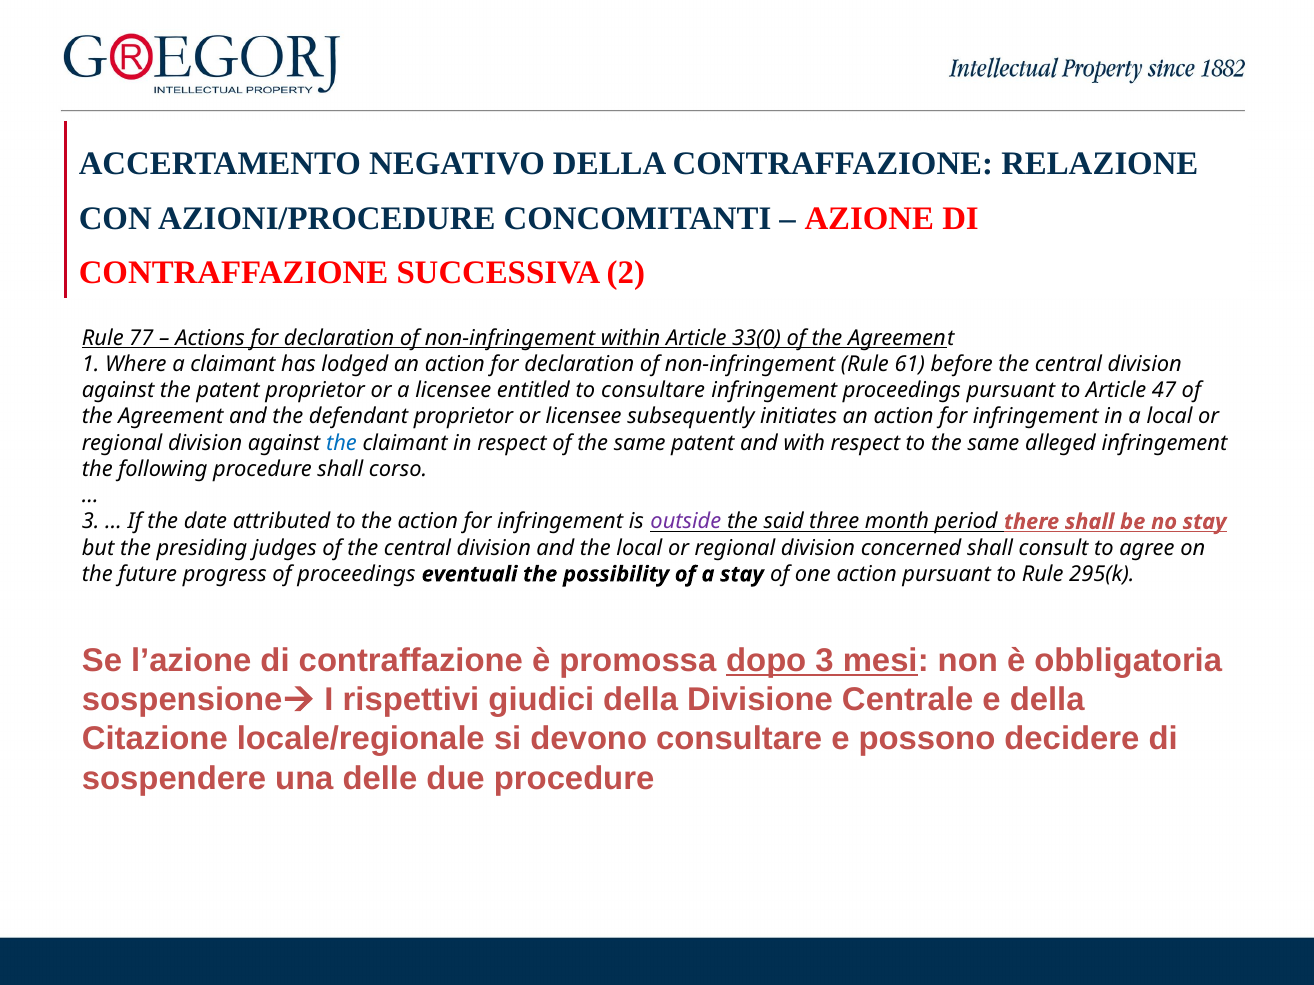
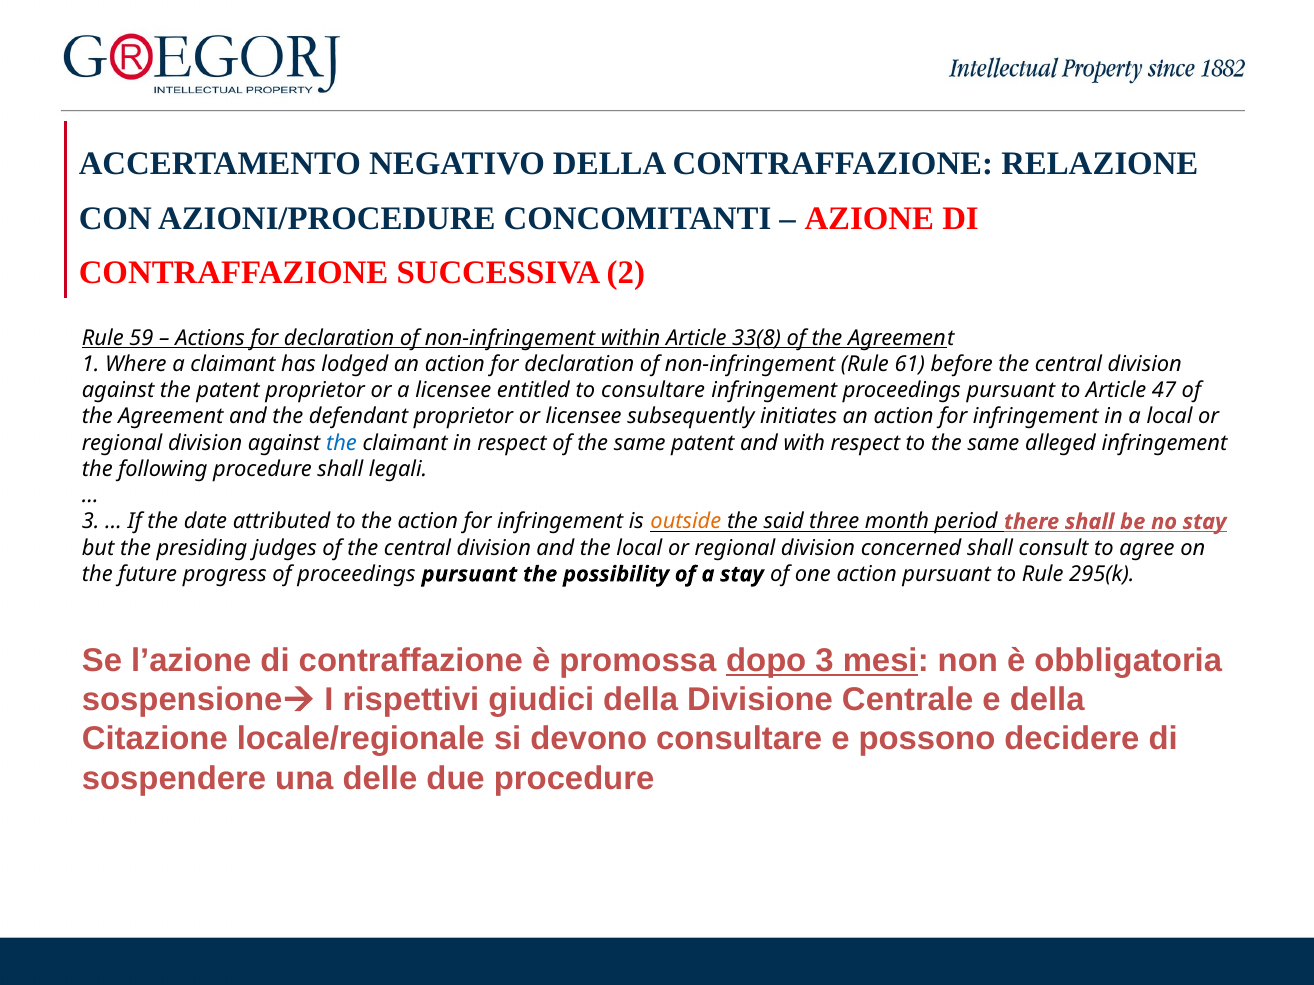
77: 77 -> 59 (141, 338)
33(0: 33(0 -> 33(8 (757, 338)
corso: corso -> legali (398, 469)
outside colour: purple -> orange (686, 522)
of proceedings eventuali: eventuali -> pursuant (469, 575)
